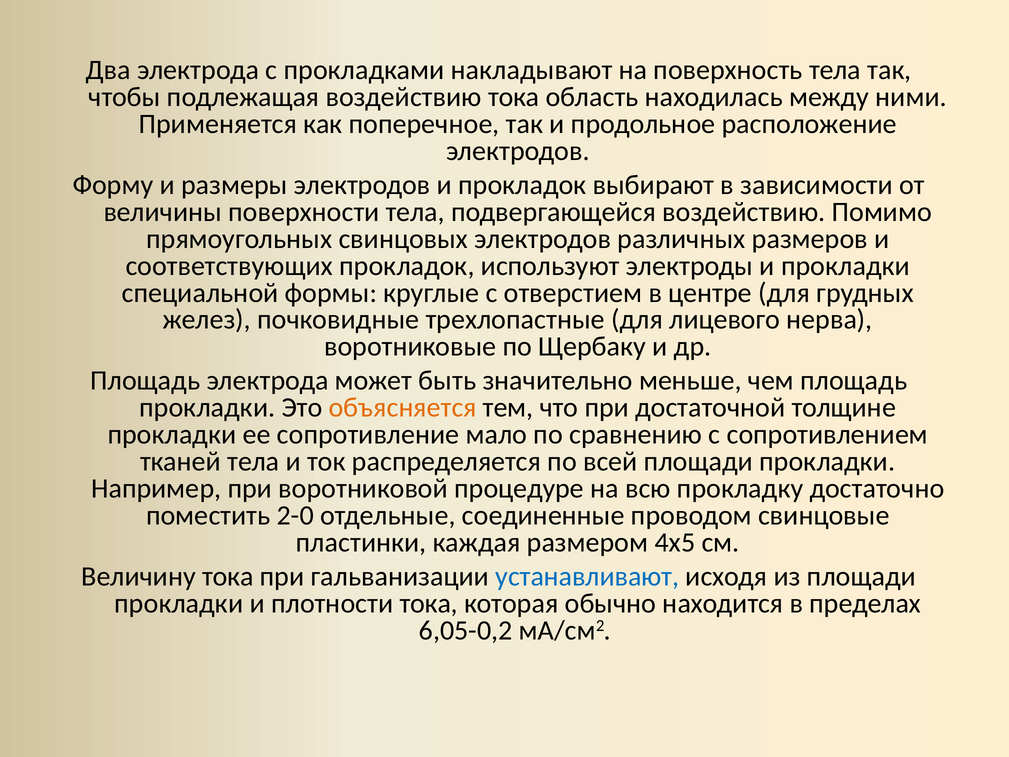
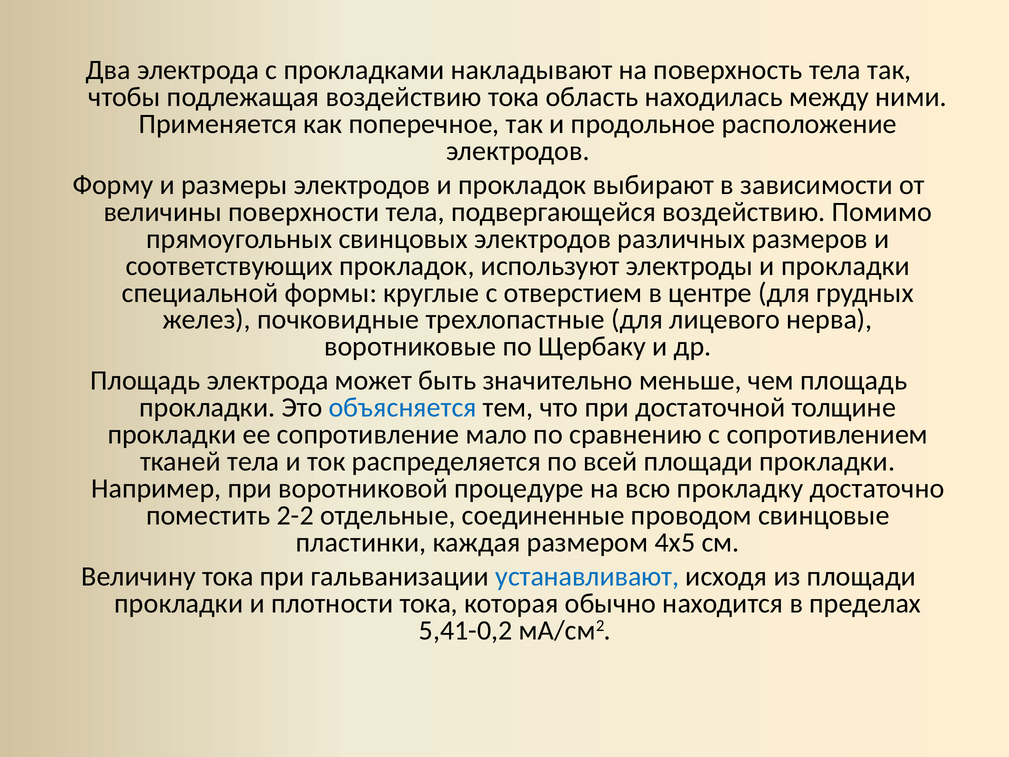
объясняется colour: orange -> blue (403, 408)
2-0: 2-0 -> 2-2 (295, 515)
6,05-0,2: 6,05-0,2 -> 5,41-0,2 (466, 630)
